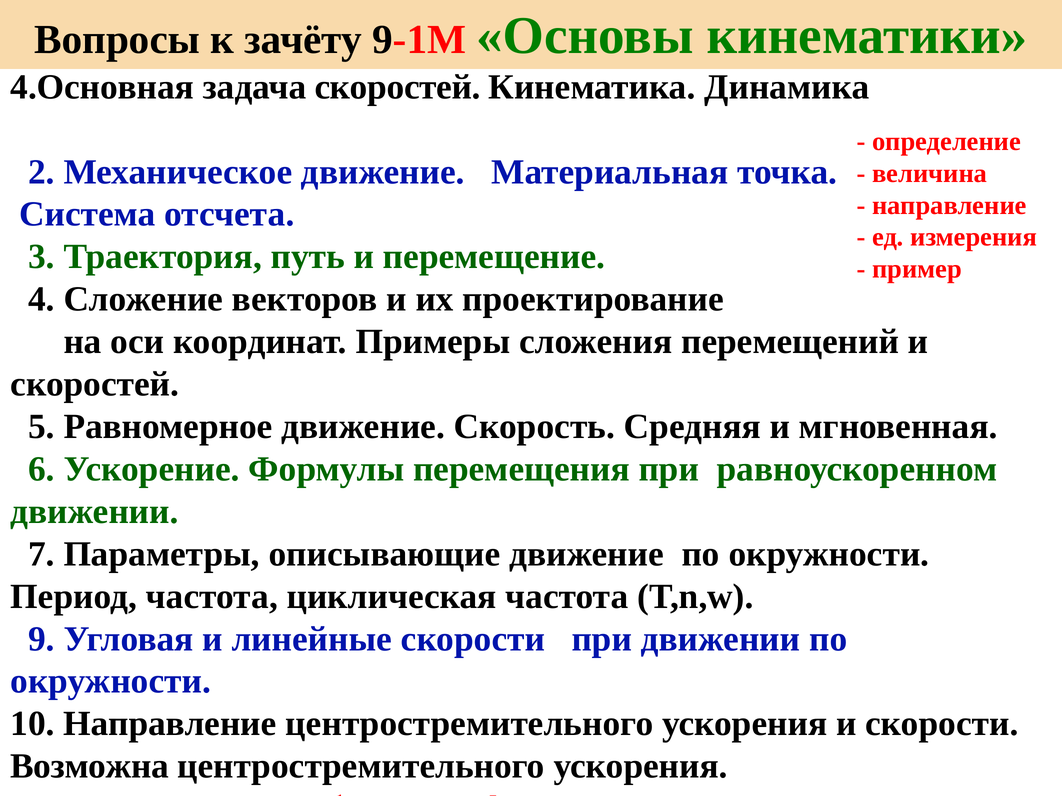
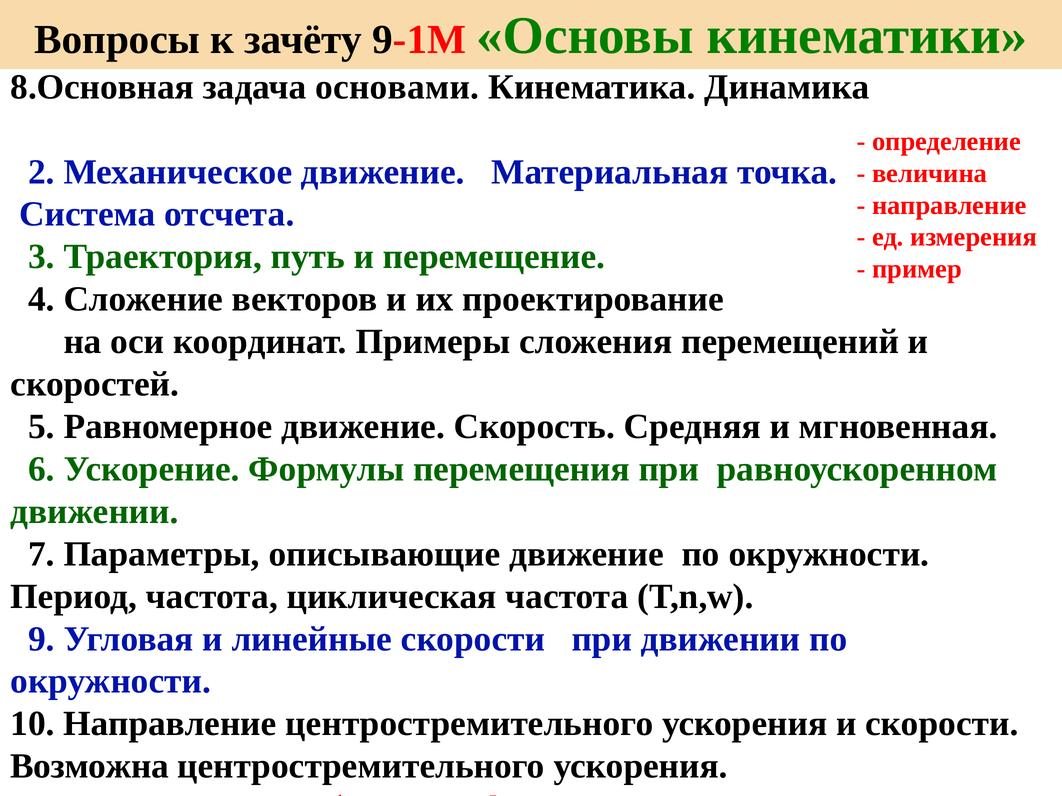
4.Основная: 4.Основная -> 8.Основная (102, 87)
задача скоростей: скоростей -> основами (397, 87)
